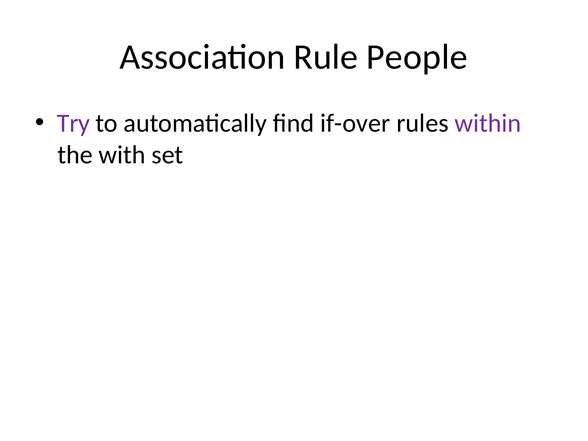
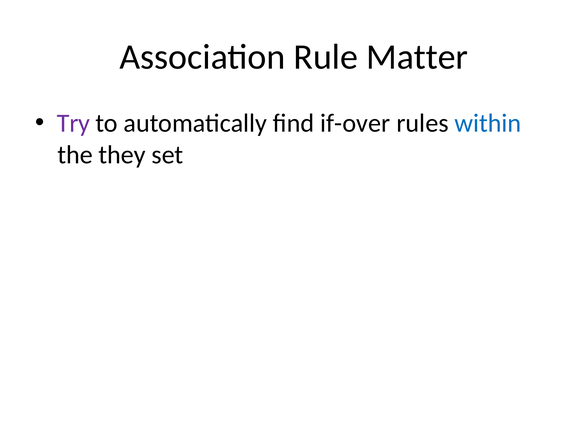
People: People -> Matter (417, 57)
within colour: purple -> blue (488, 123)
with: with -> they (122, 155)
